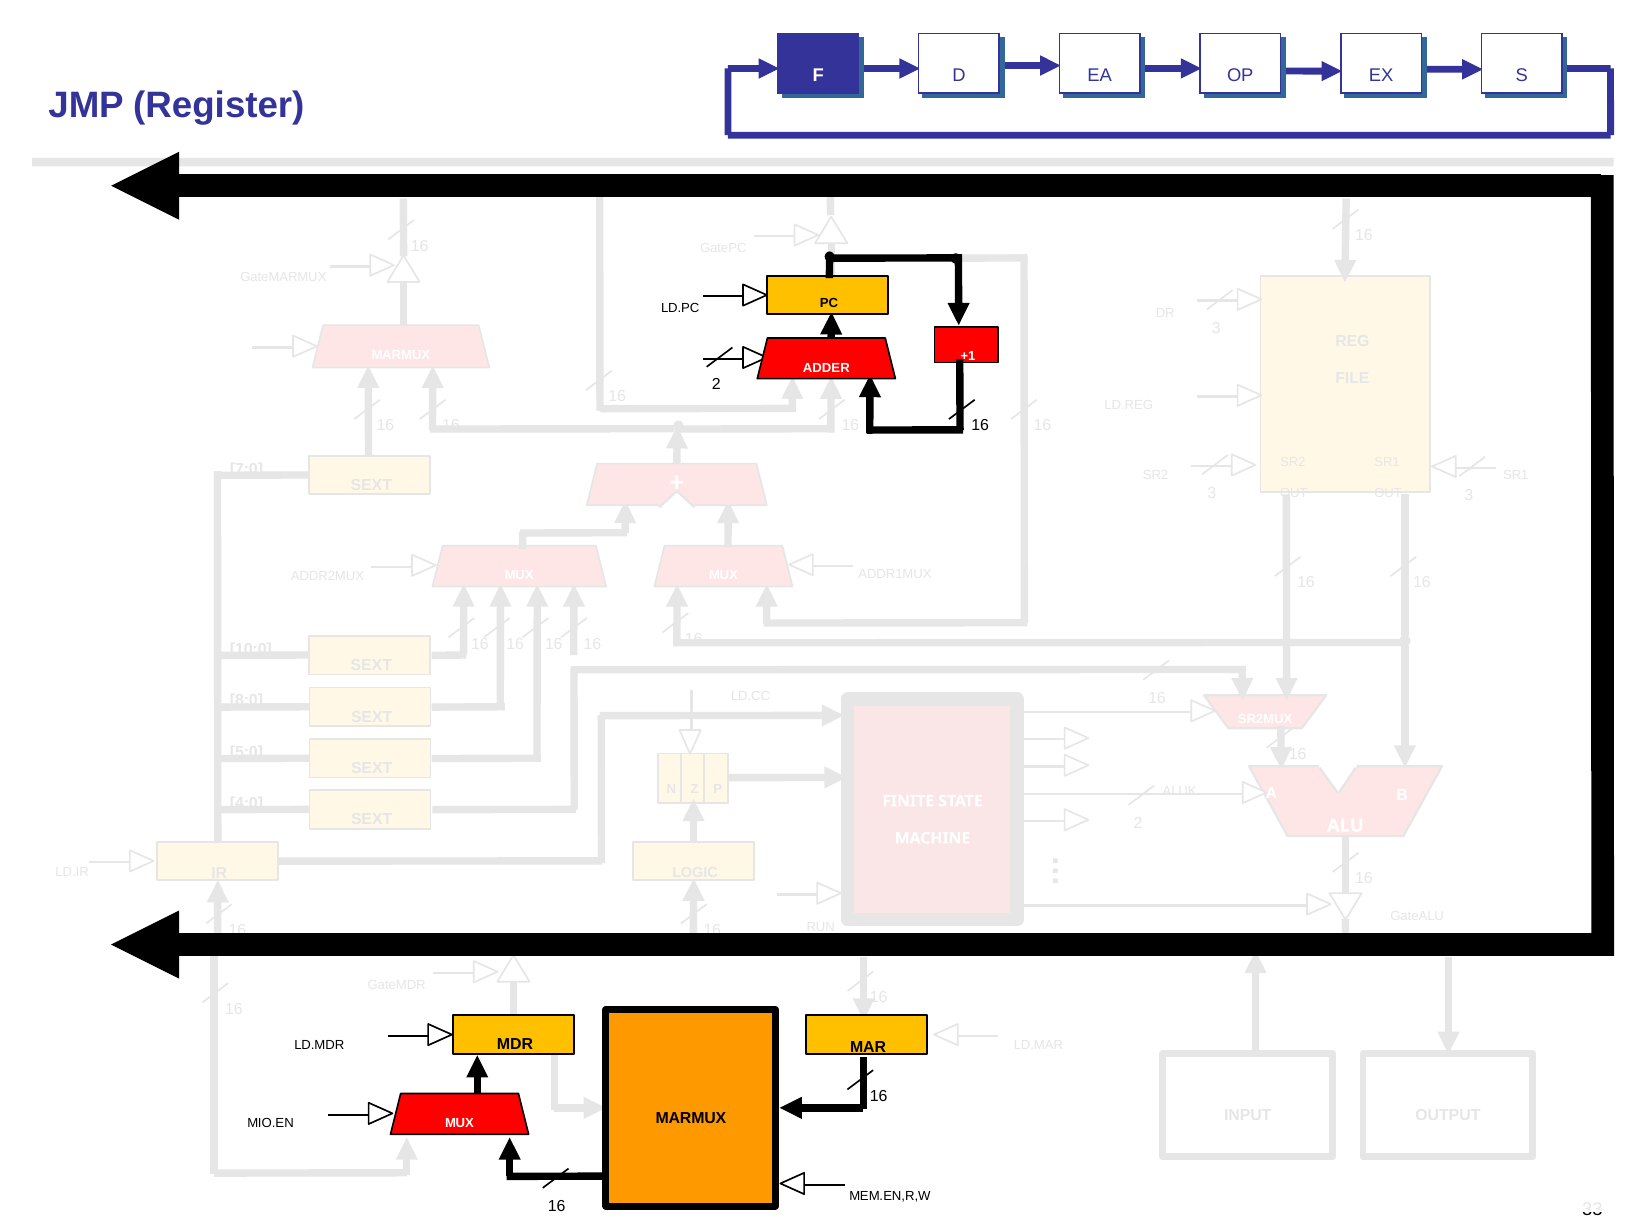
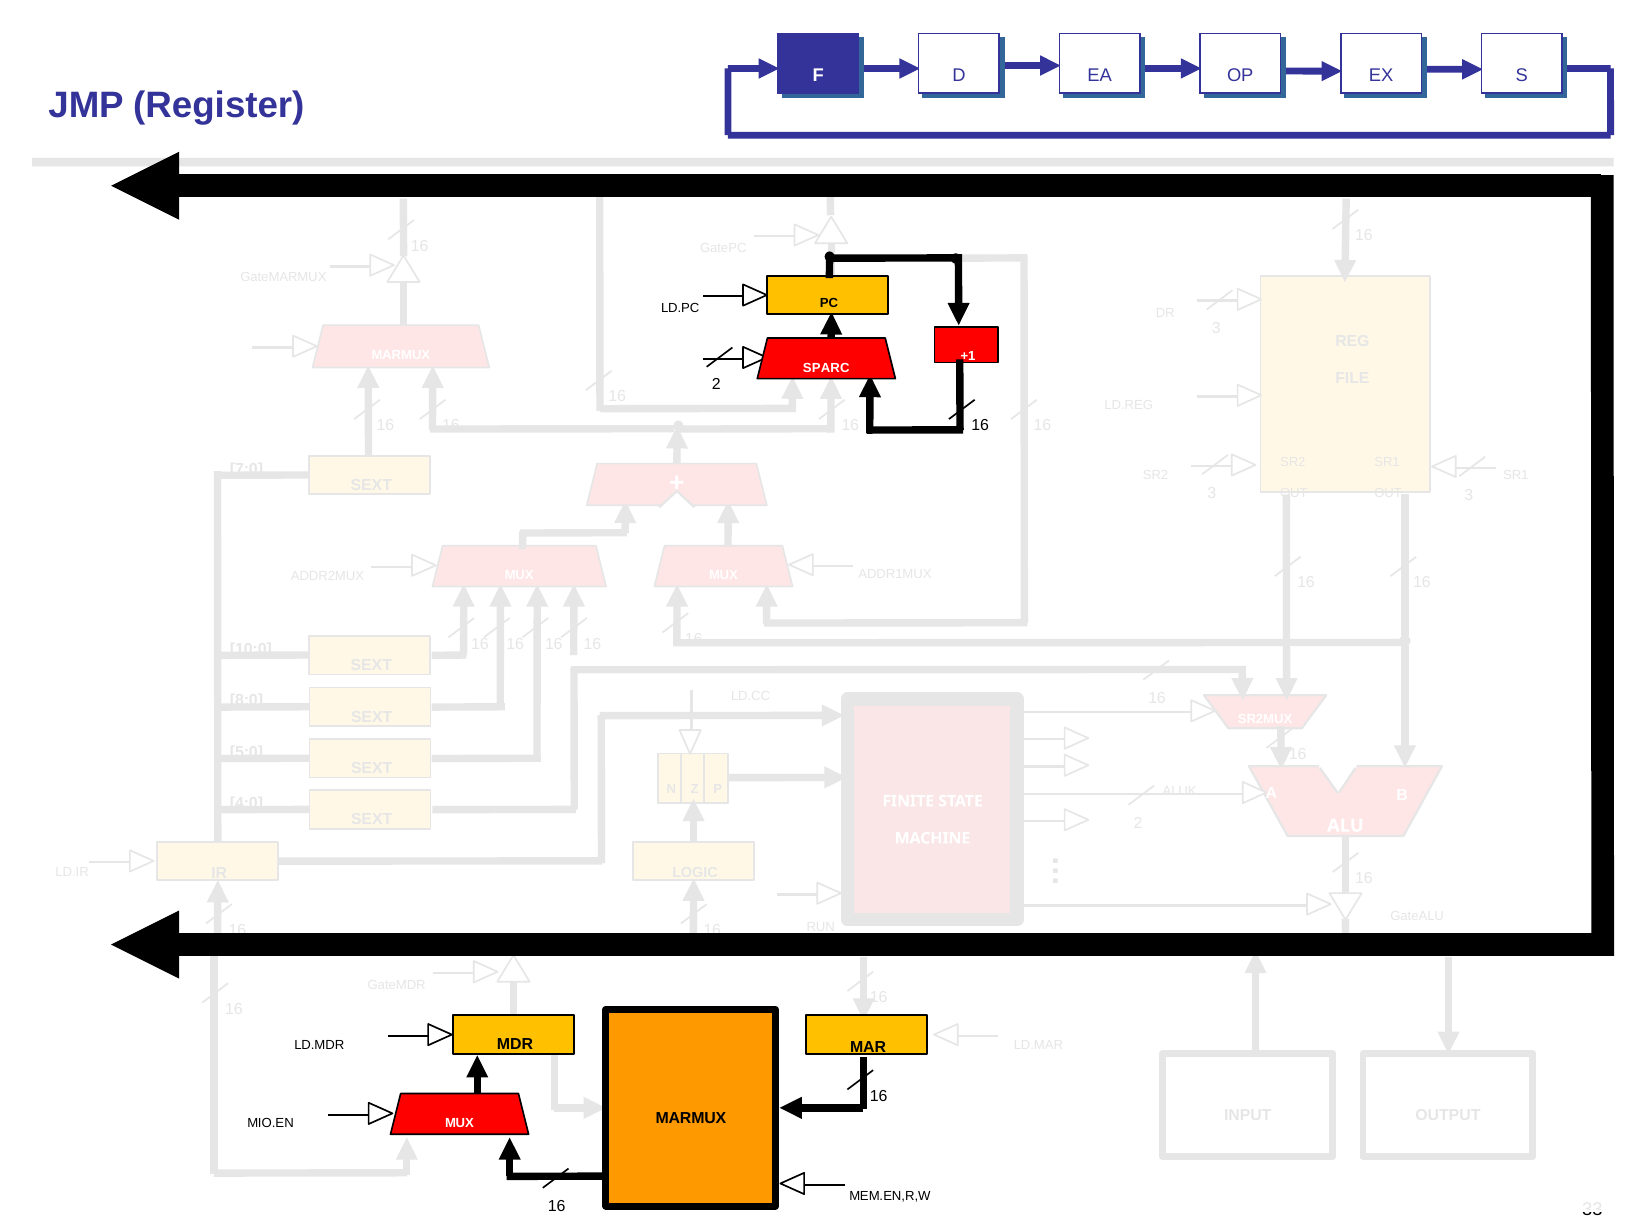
ADDER: ADDER -> SPARC (826, 368)
